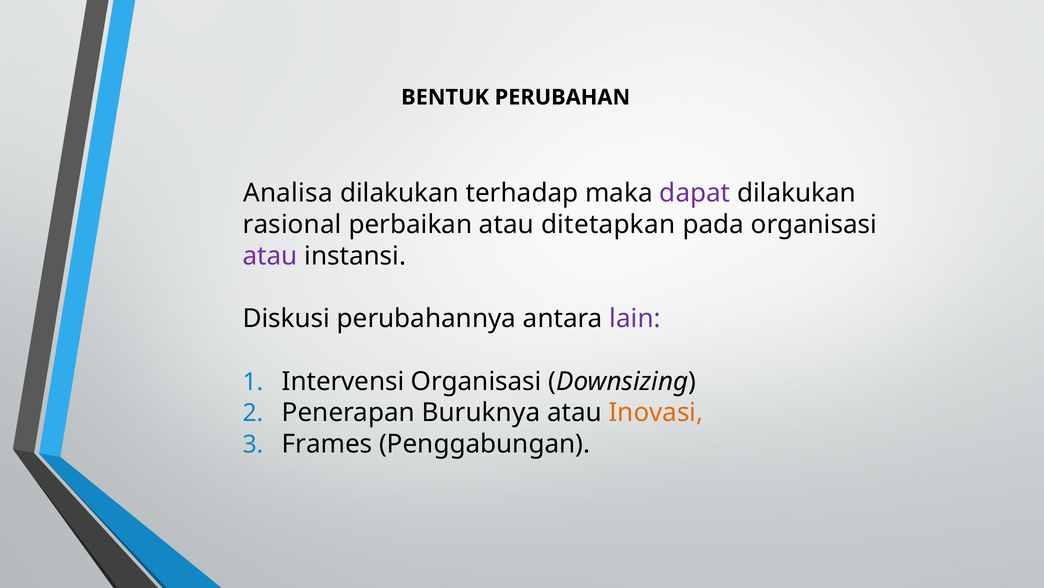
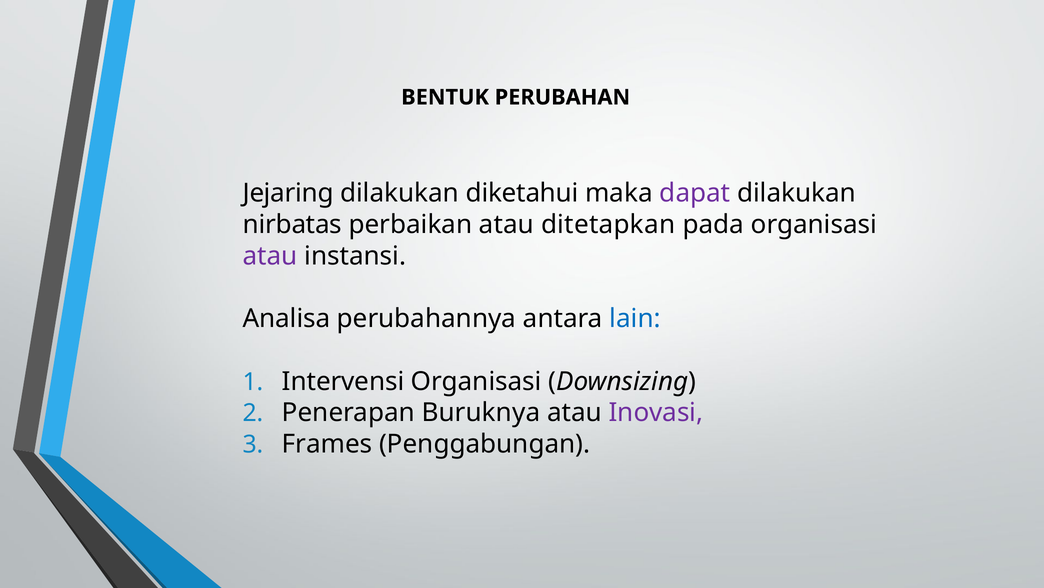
Analisa: Analisa -> Jejaring (288, 193)
terhadap: terhadap -> diketahui (522, 193)
rasional: rasional -> nirbatas (292, 224)
Diskusi: Diskusi -> Analisa (286, 318)
lain colour: purple -> blue (635, 318)
Inovasi colour: orange -> purple (656, 412)
